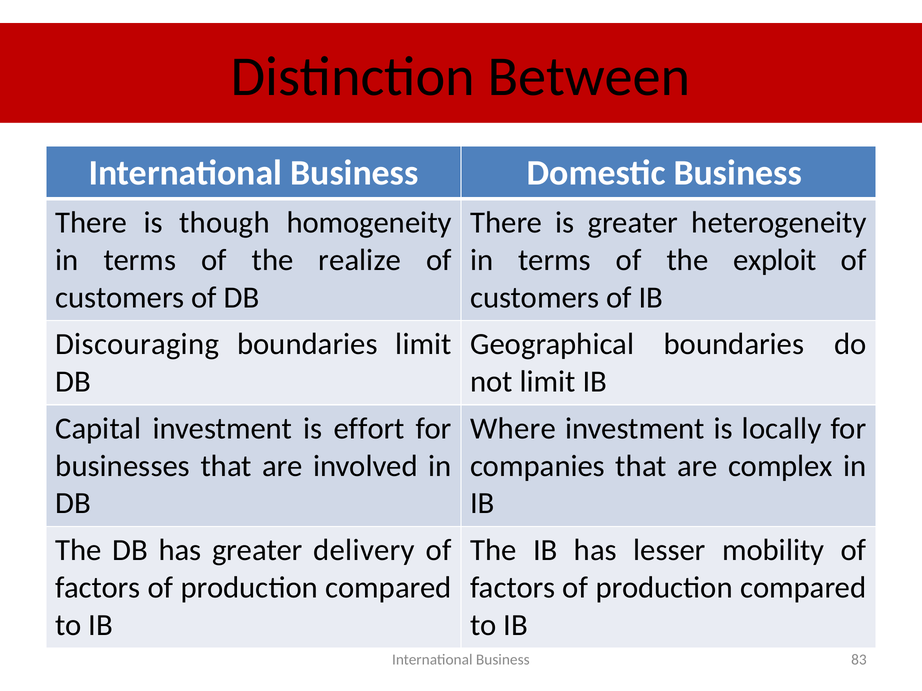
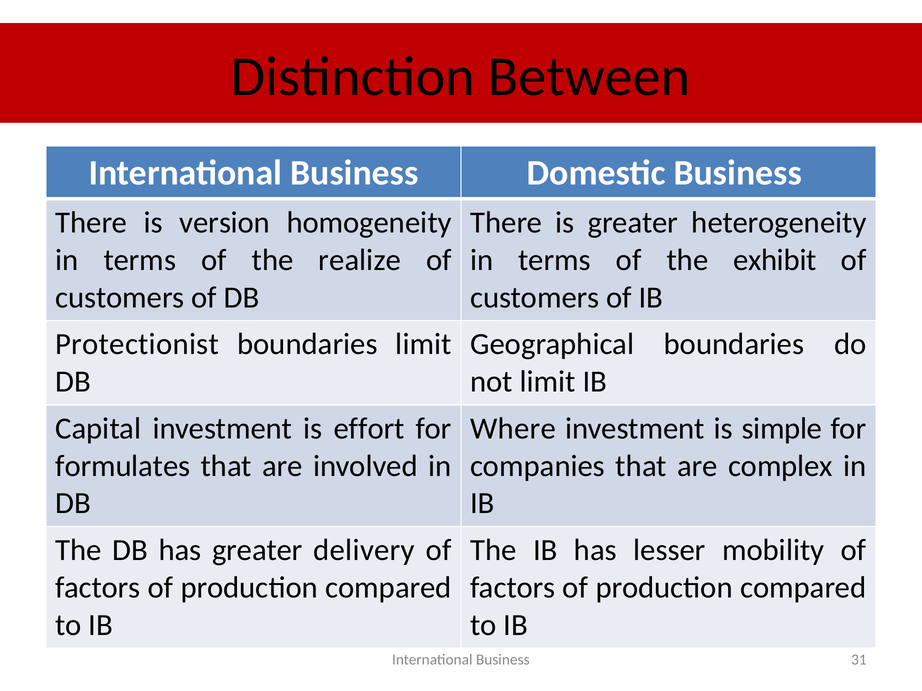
though: though -> version (225, 223)
exploit: exploit -> exhibit (775, 260)
Discouraging: Discouraging -> Protectionist (137, 344)
locally: locally -> simple (782, 429)
businesses: businesses -> formulates (123, 466)
83: 83 -> 31 (859, 660)
